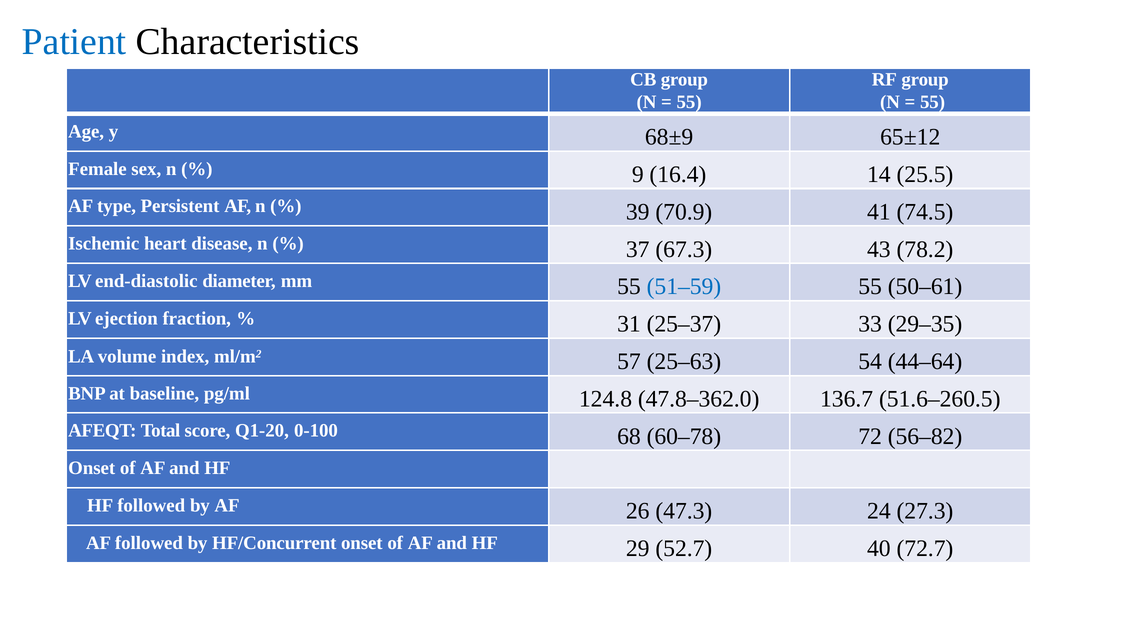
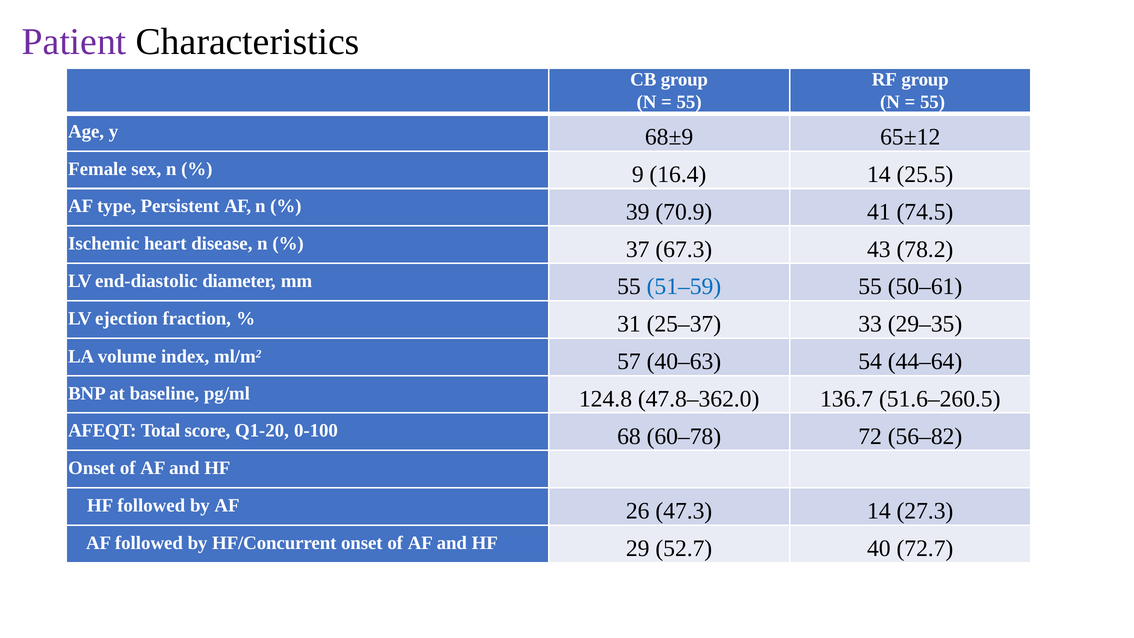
Patient colour: blue -> purple (74, 42)
25–63: 25–63 -> 40–63 (684, 361)
47.3 24: 24 -> 14 (879, 511)
